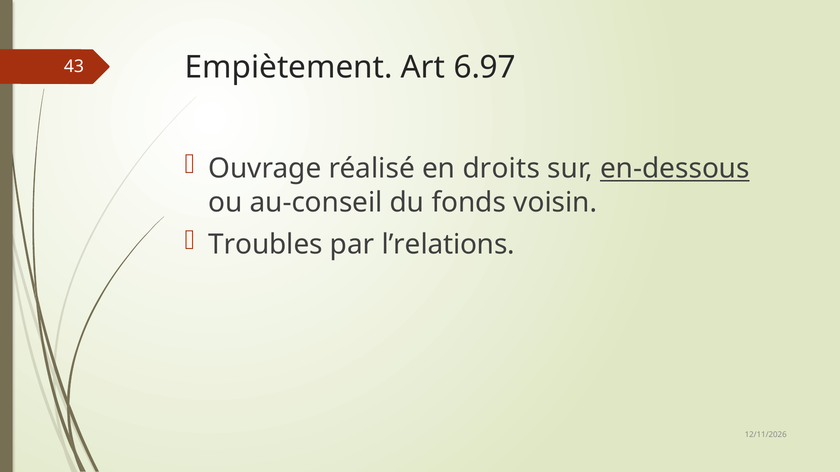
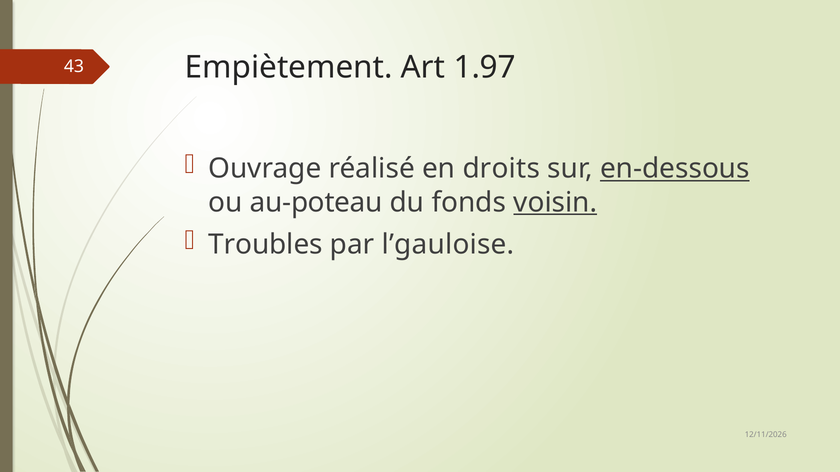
6.97: 6.97 -> 1.97 (485, 67)
au-conseil: au-conseil -> au-poteau (316, 203)
voisin underline: none -> present (555, 203)
l’relations: l’relations -> l’gauloise (448, 245)
